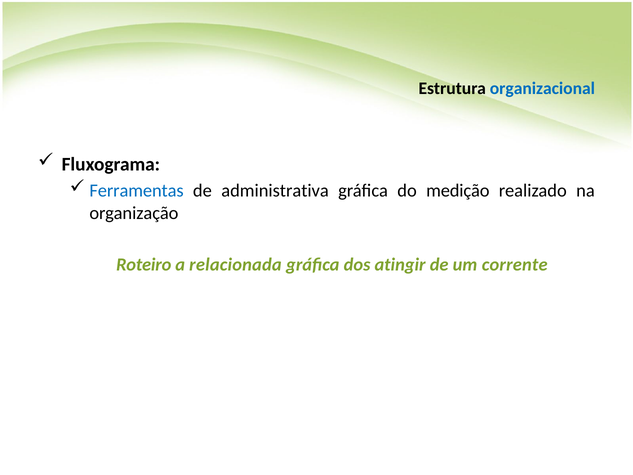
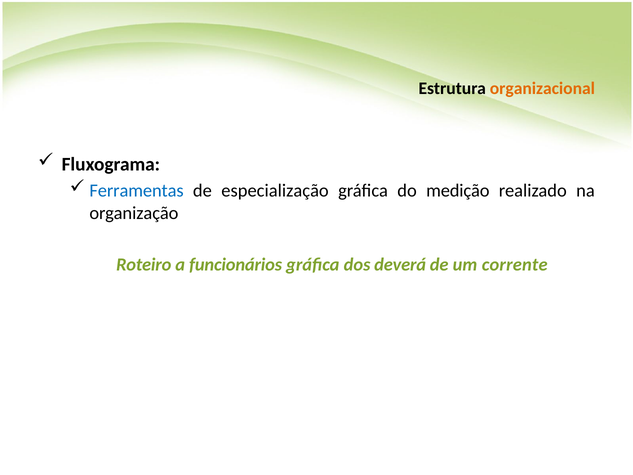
organizacional colour: blue -> orange (542, 88)
administrativa: administrativa -> especialização (275, 191)
relacionada: relacionada -> funcionários (236, 265)
atingir: atingir -> deverá (400, 265)
